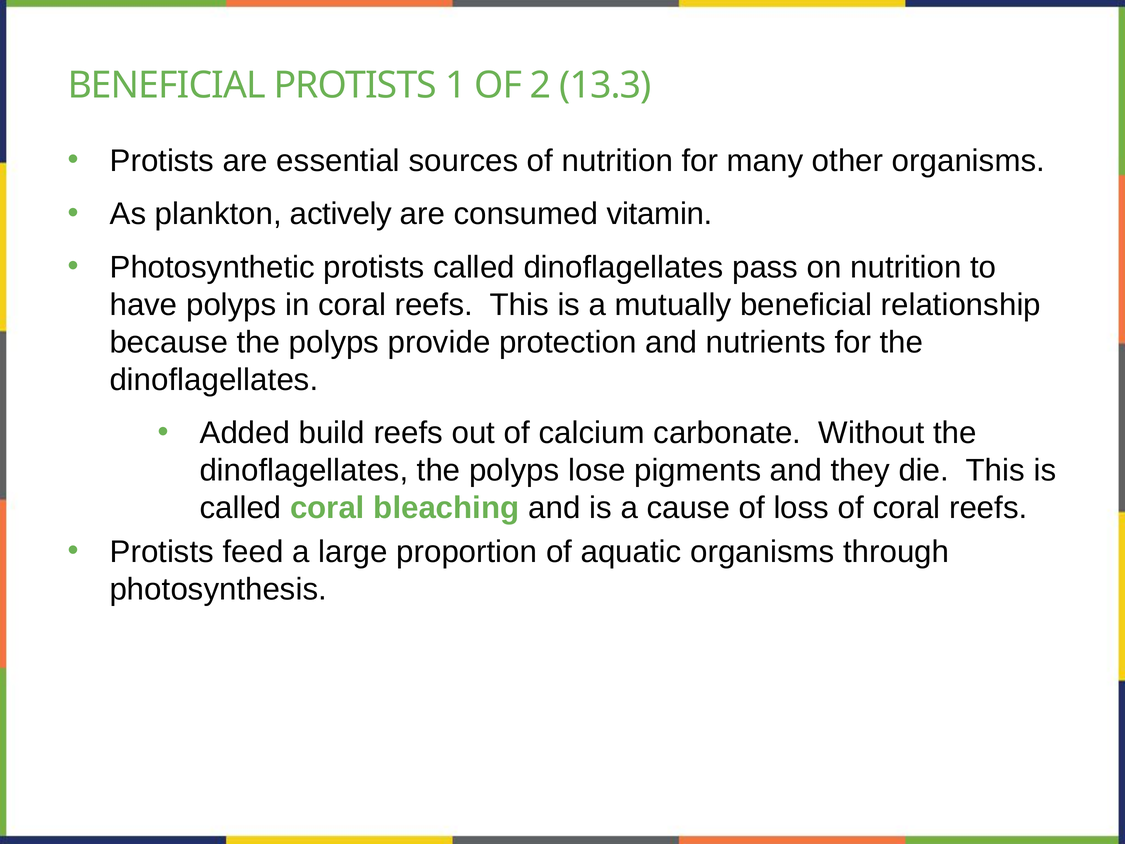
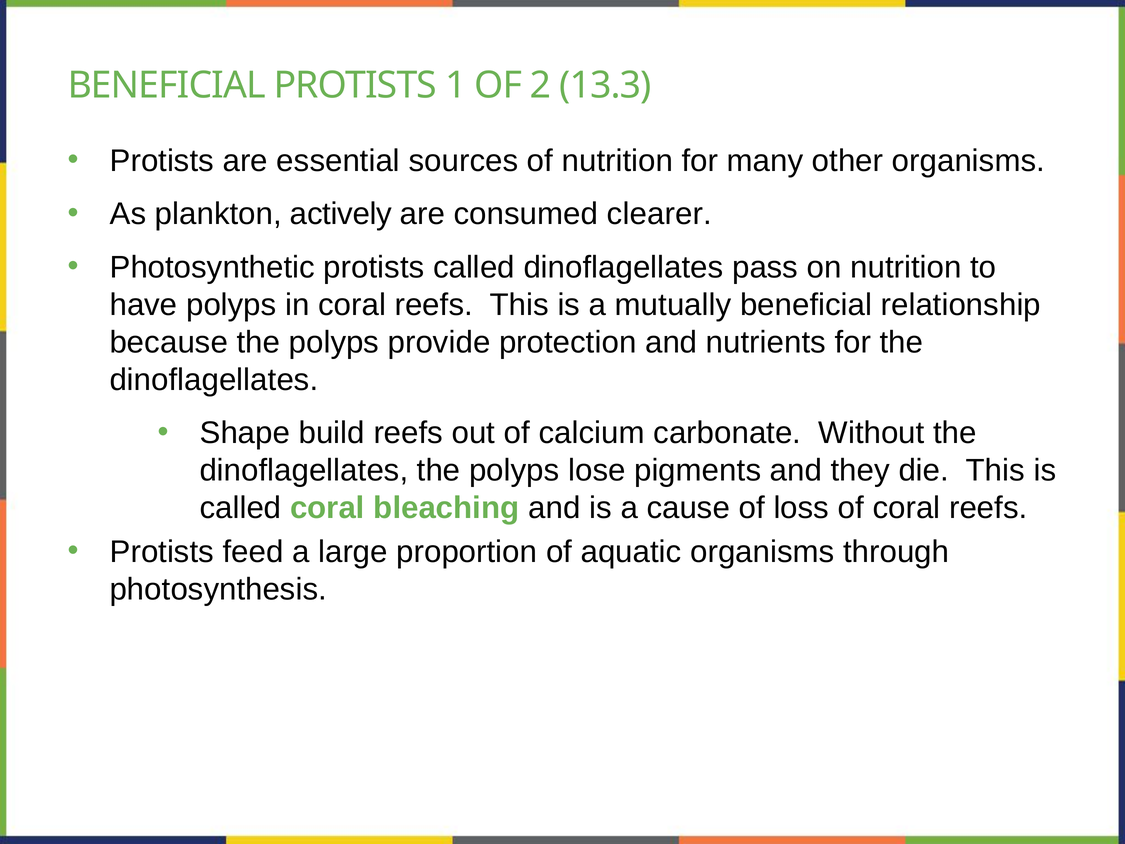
vitamin: vitamin -> clearer (659, 214)
Added: Added -> Shape (245, 433)
